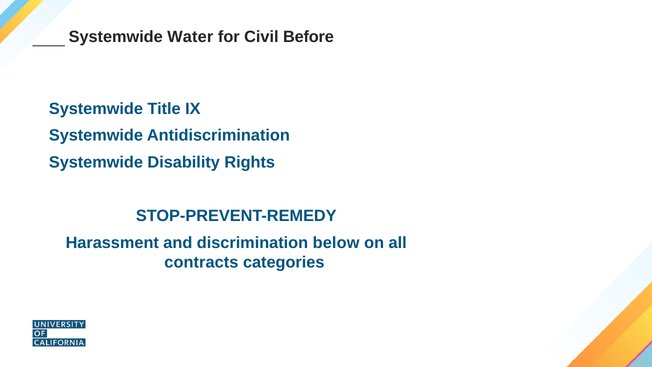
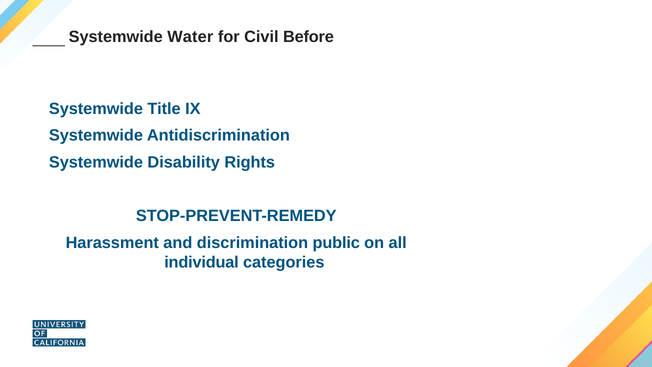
below: below -> public (336, 243)
contracts: contracts -> individual (201, 262)
